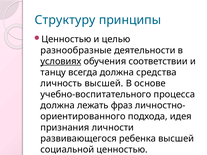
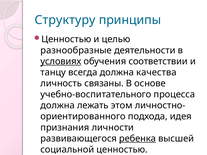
средства: средства -> качества (156, 72)
личность высшей: высшей -> связаны (104, 84)
фраз: фраз -> этом (122, 106)
ребенка underline: none -> present (138, 139)
